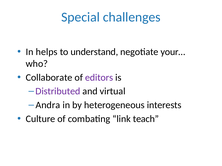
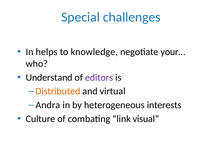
understand: understand -> knowledge (94, 52)
Collaborate: Collaborate -> Understand (49, 78)
Distributed colour: purple -> orange (58, 92)
teach: teach -> visual (146, 119)
